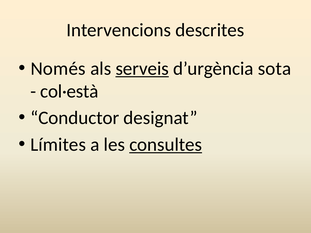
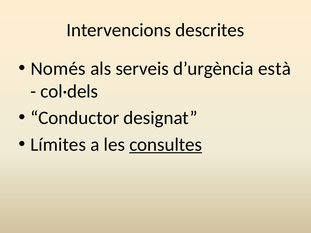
serveis underline: present -> none (142, 69)
sota: sota -> està (274, 69)
col·està: col·està -> col·dels (69, 92)
